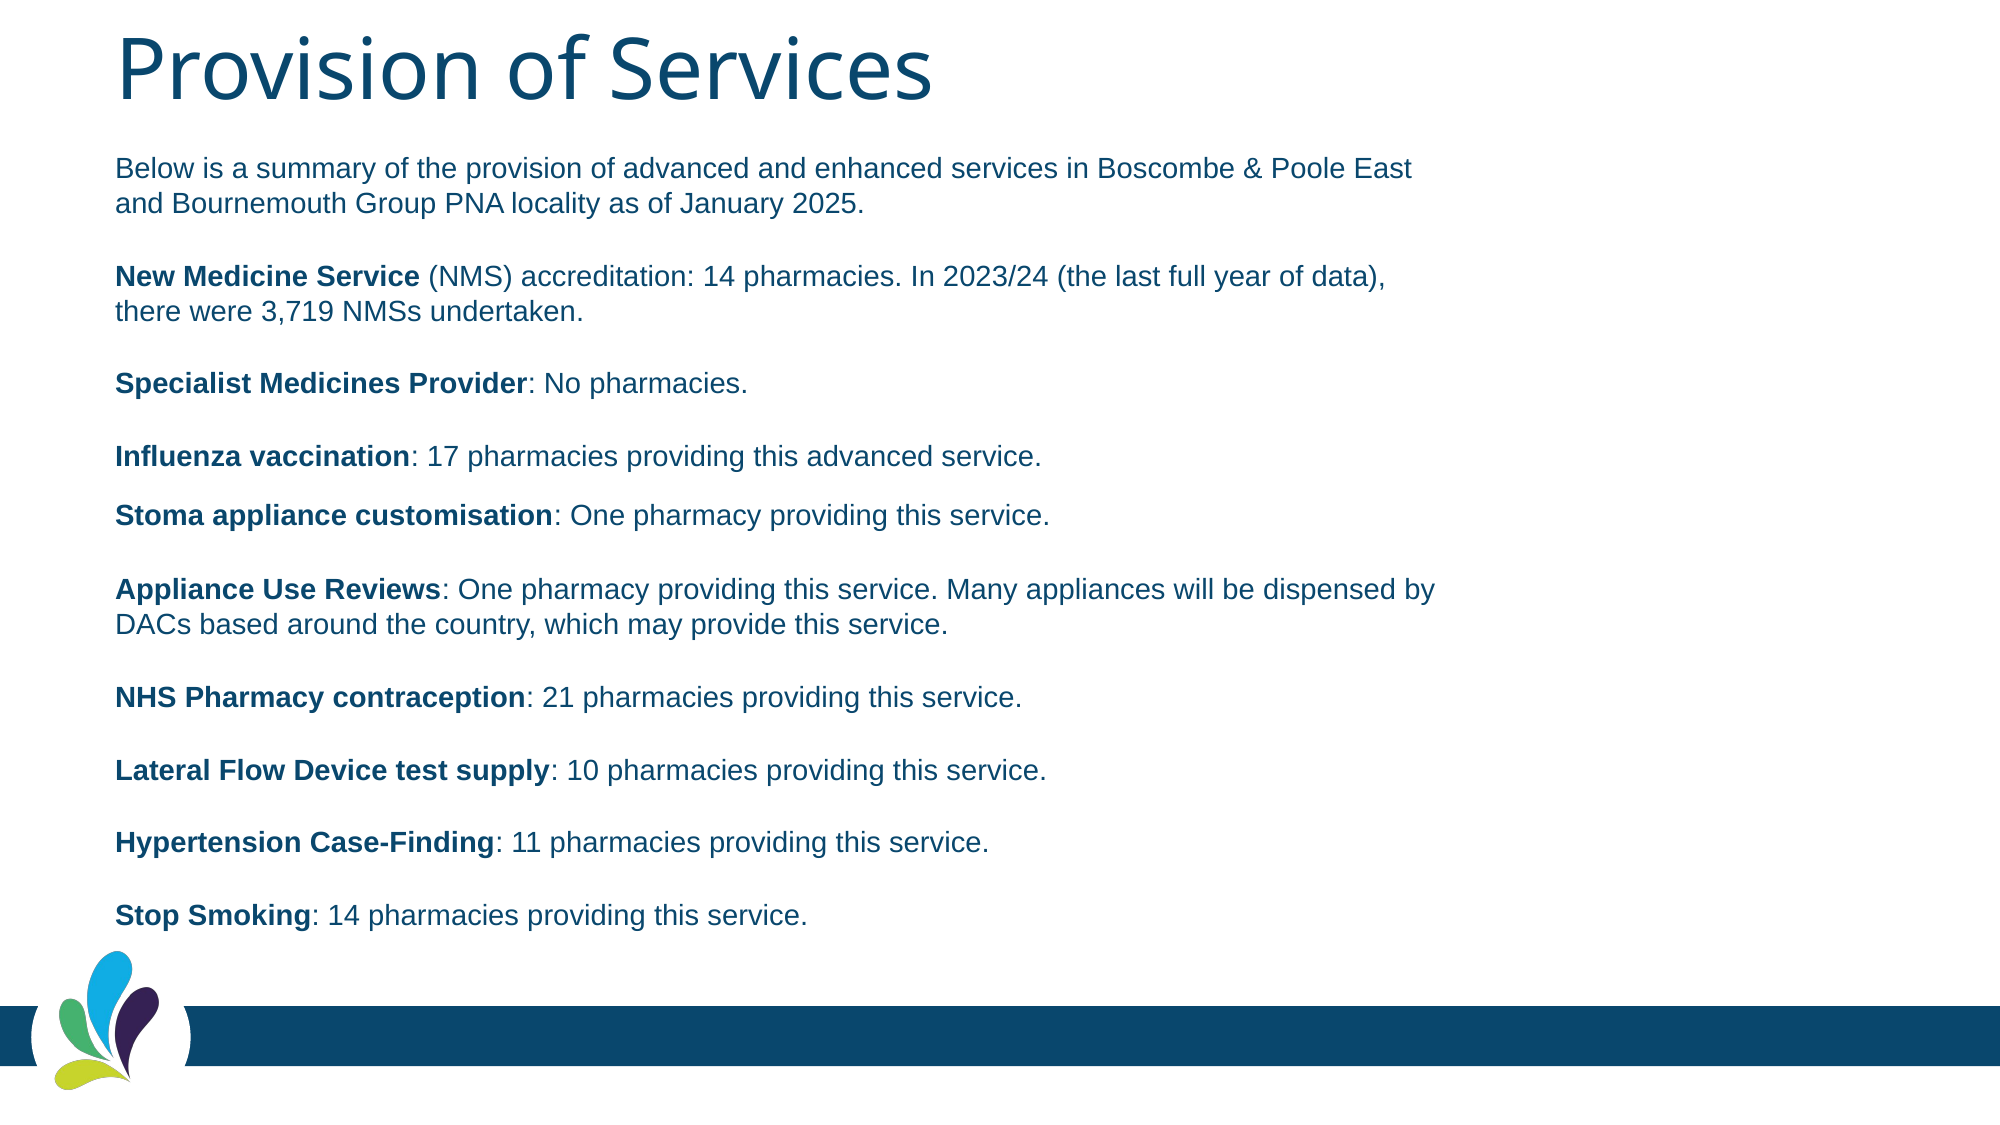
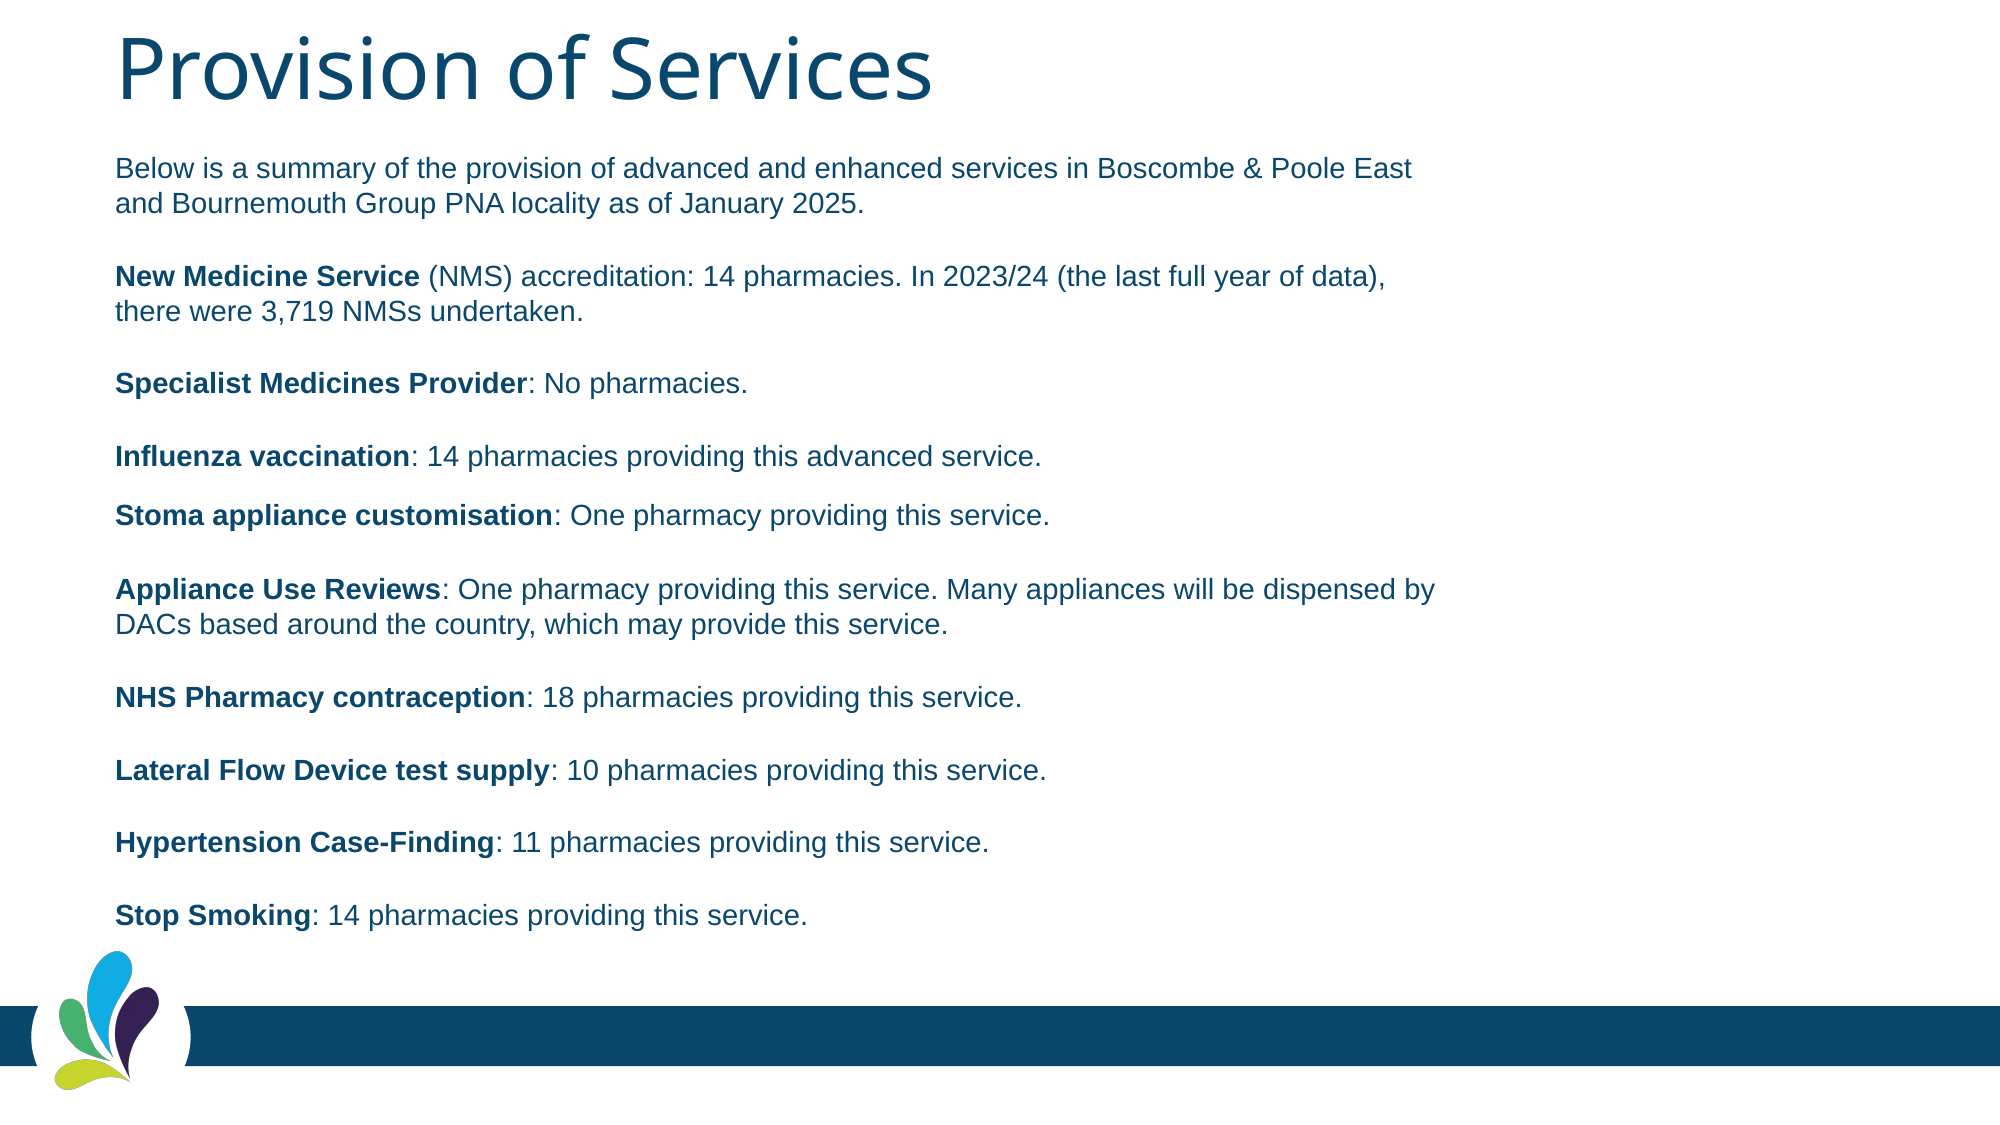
vaccination 17: 17 -> 14 (443, 457)
21: 21 -> 18 (558, 698)
